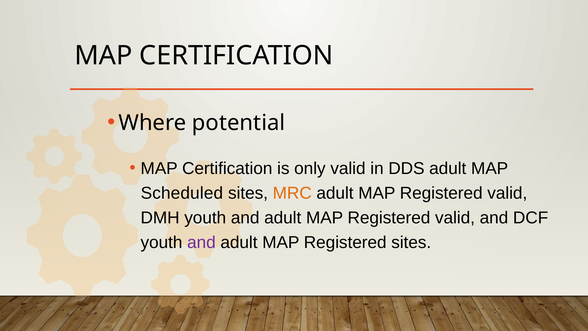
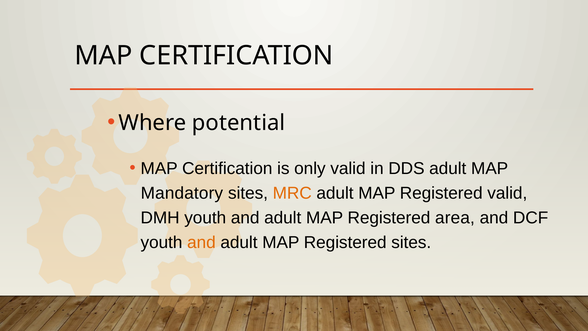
Scheduled: Scheduled -> Mandatory (182, 193)
valid: valid -> area (455, 218)
and colour: purple -> orange (201, 242)
